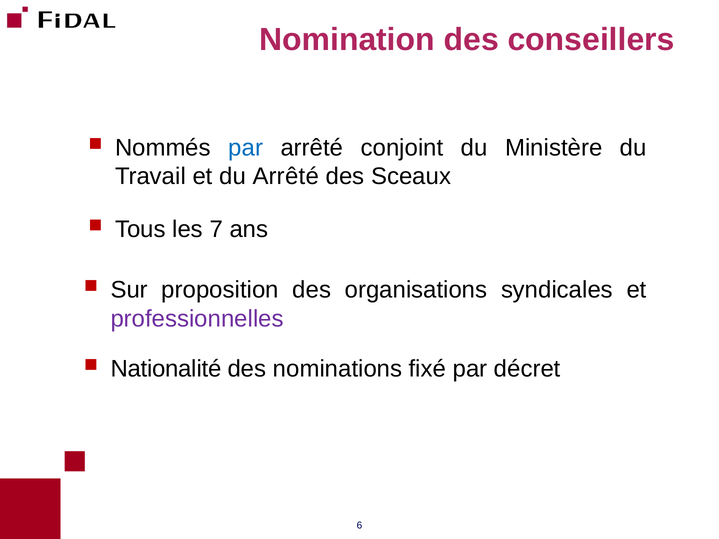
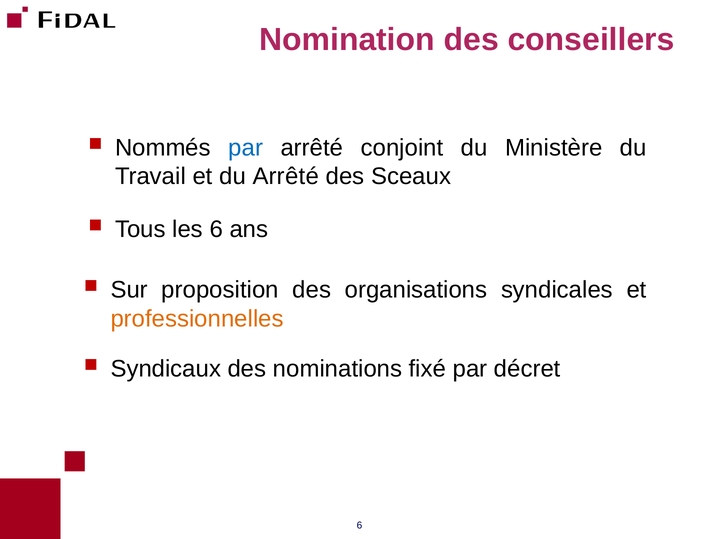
les 7: 7 -> 6 (216, 230)
professionnelles colour: purple -> orange (197, 319)
Nationalité: Nationalité -> Syndicaux (166, 369)
